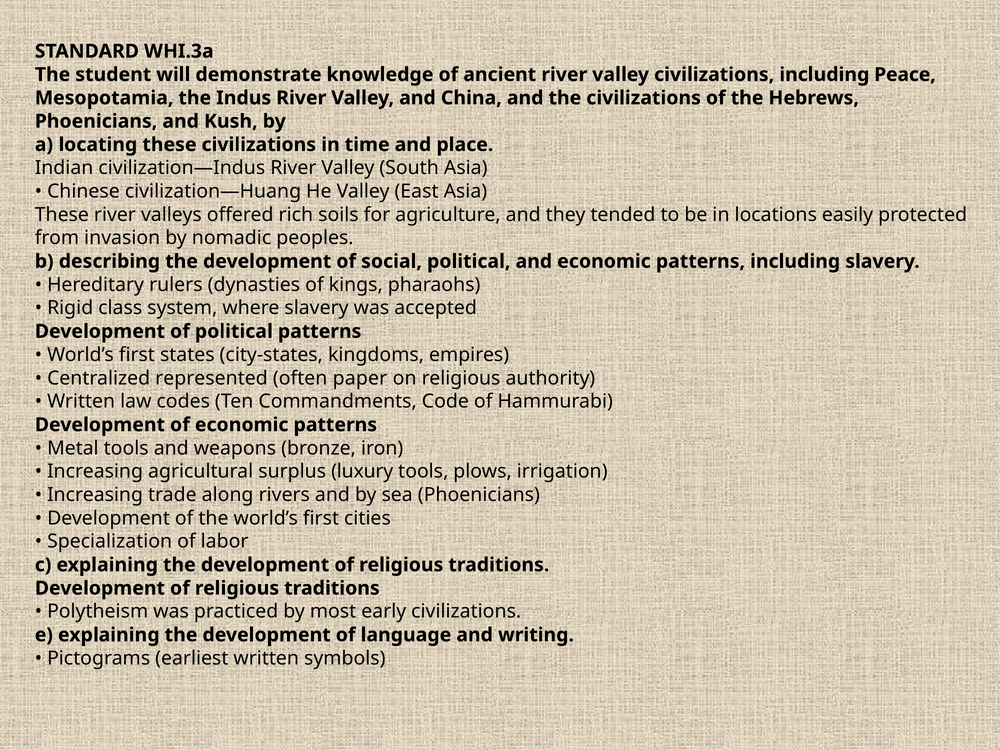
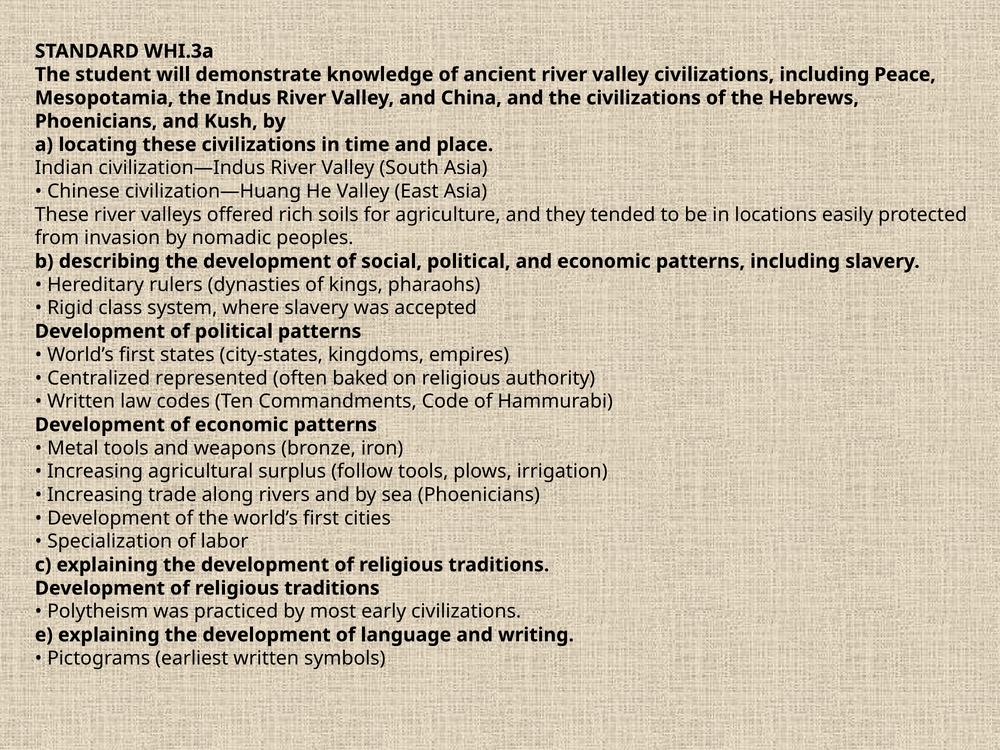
paper: paper -> baked (360, 378)
luxury: luxury -> follow (362, 471)
